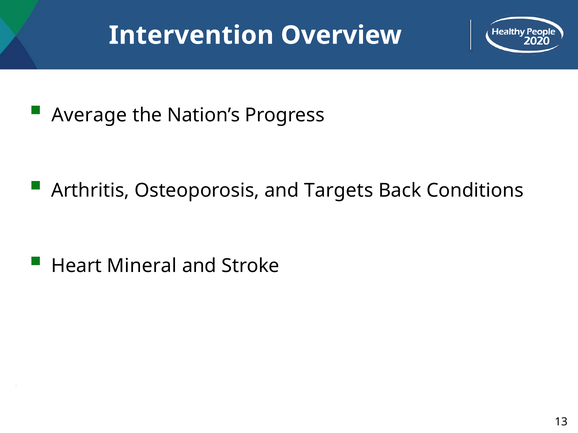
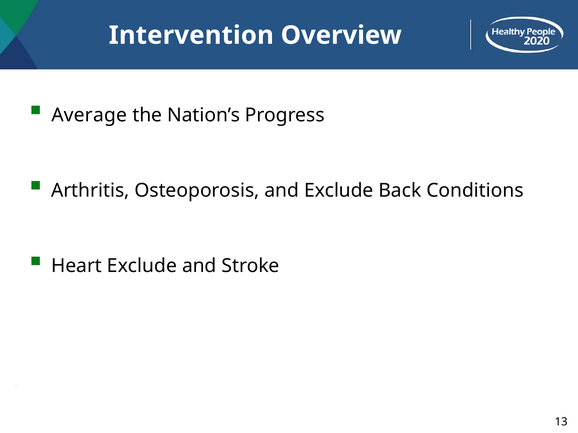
and Targets: Targets -> Exclude (339, 191)
Heart Mineral: Mineral -> Exclude (142, 266)
